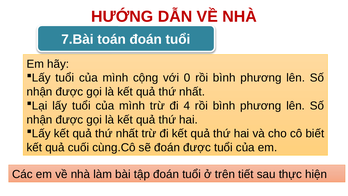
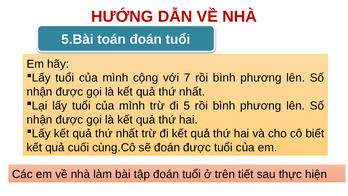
7.Bài: 7.Bài -> 5.Bài (78, 39)
0: 0 -> 7 (187, 78)
4: 4 -> 5 (187, 106)
